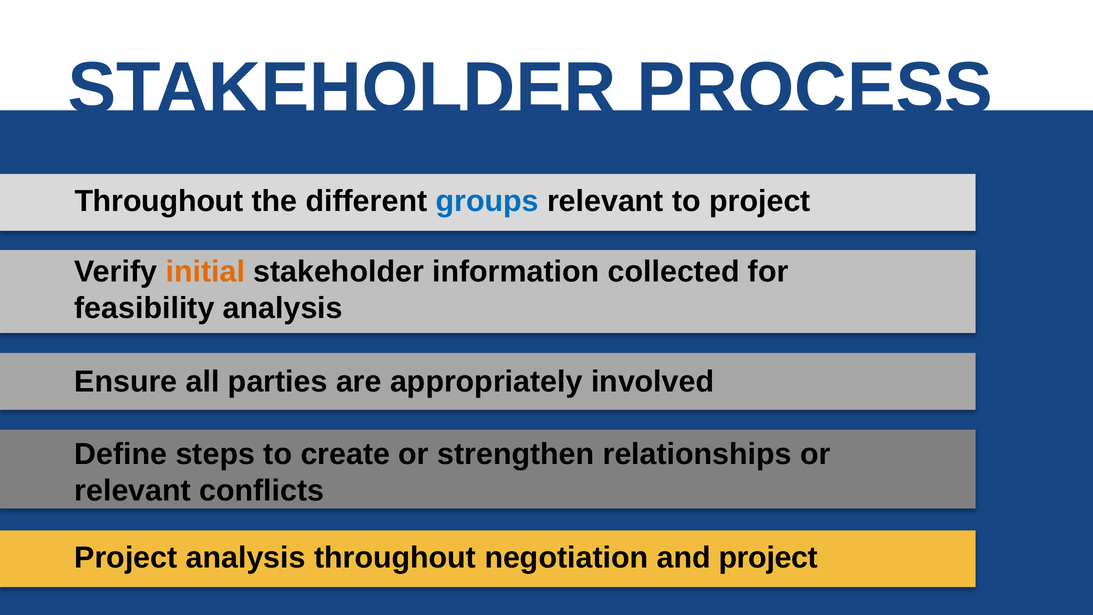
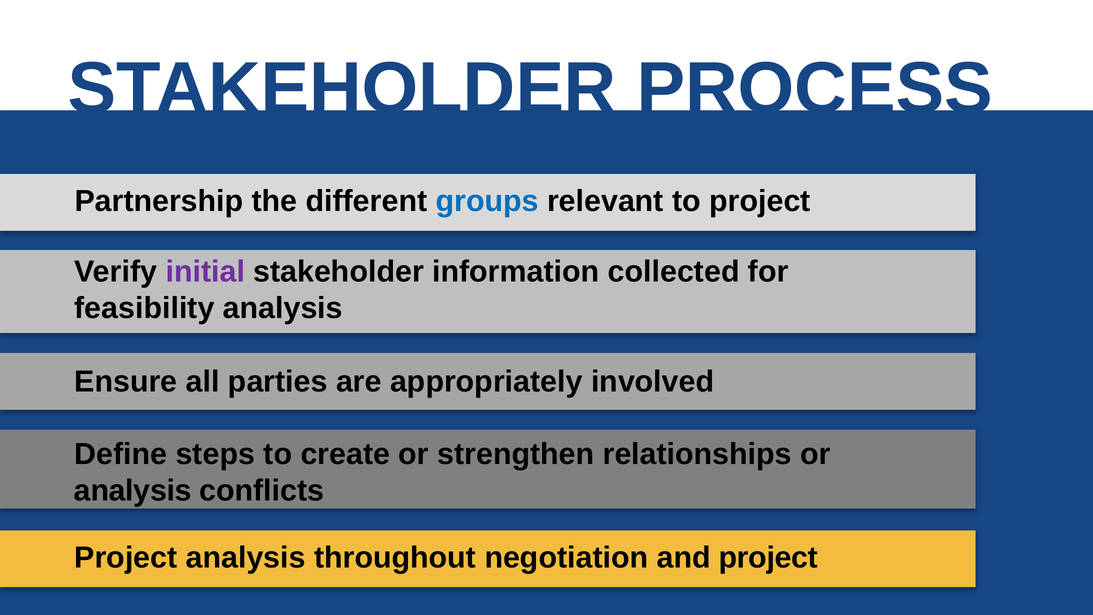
Throughout: Throughout -> Partnership (159, 201)
initial colour: orange -> purple (205, 272)
relevant: relevant -> analysis (133, 491)
